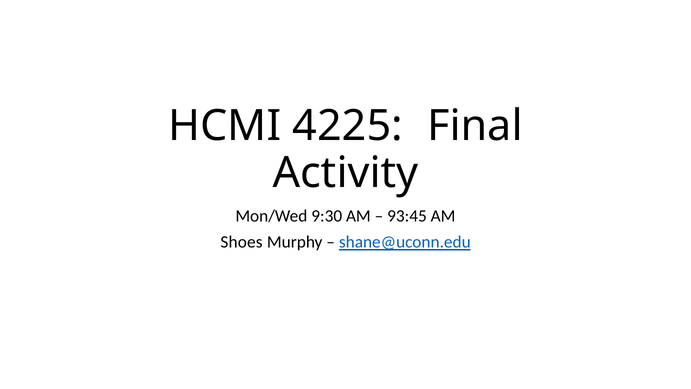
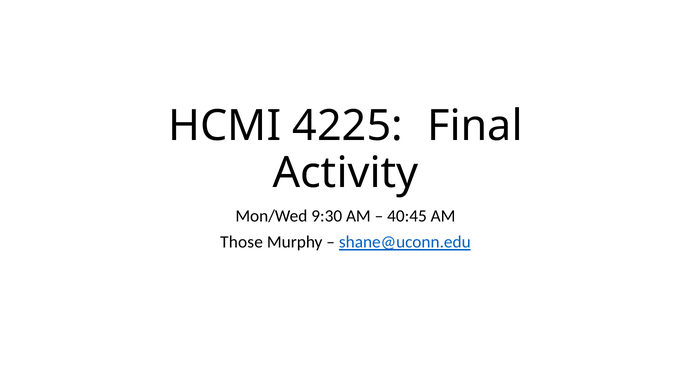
93:45: 93:45 -> 40:45 (407, 216)
Shoes: Shoes -> Those (242, 242)
